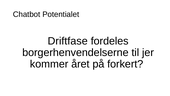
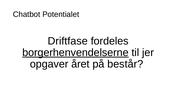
borgerhenvendelserne underline: none -> present (75, 52)
kommer: kommer -> opgaver (49, 64)
forkert: forkert -> består (125, 64)
